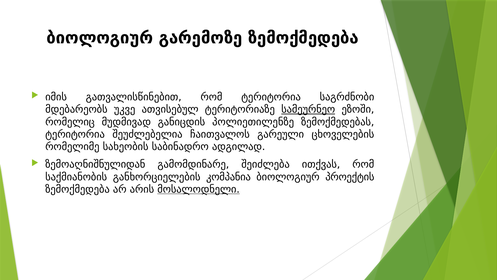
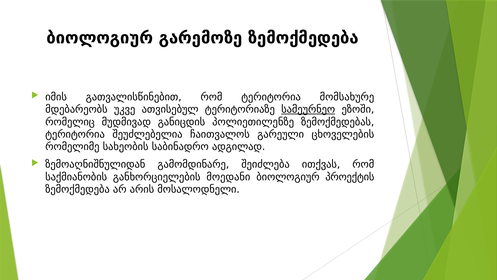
საგრძნობი: საგრძნობი -> მომსახურე (347, 97)
კომპანია: კომპანია -> მოედანი (228, 177)
მოსალოდნელი underline: present -> none (199, 189)
